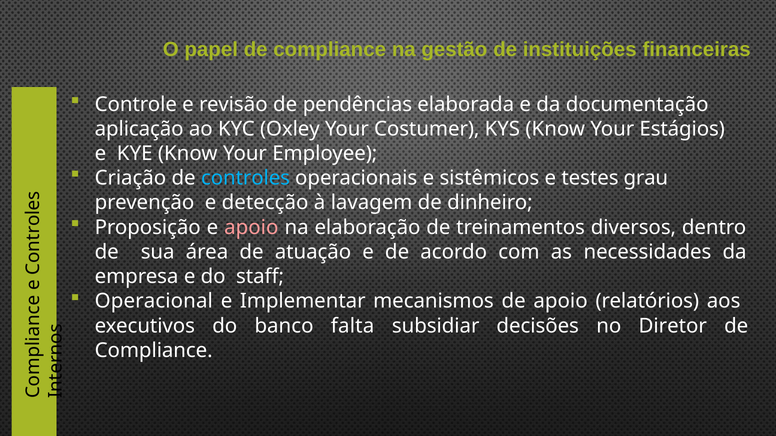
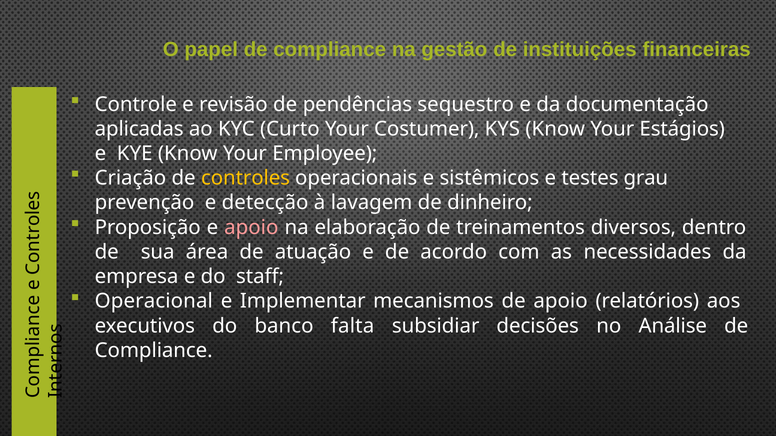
elaborada: elaborada -> sequestro (466, 104)
aplicação: aplicação -> aplicadas (139, 129)
Oxley: Oxley -> Curto (290, 129)
controles colour: light blue -> yellow (246, 178)
Diretor: Diretor -> Análise (673, 326)
